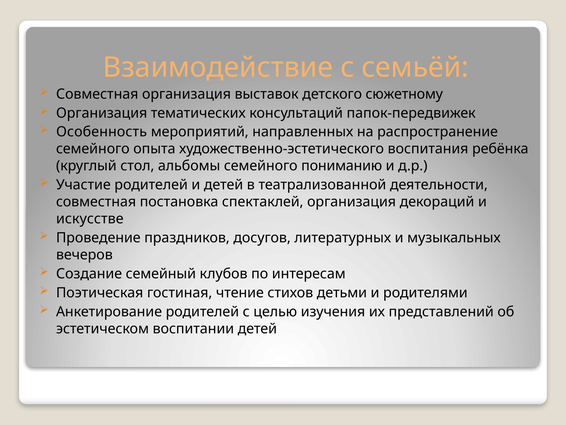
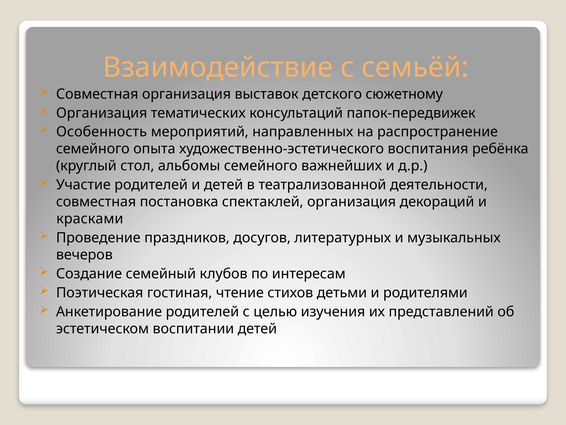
пониманию: пониманию -> важнейших (342, 166)
искусстве: искусстве -> красками (90, 219)
